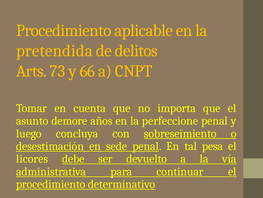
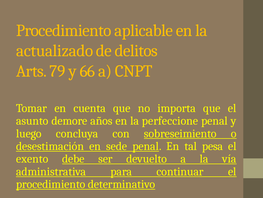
pretendida: pretendida -> actualizado (55, 51)
73: 73 -> 79 (57, 71)
licores: licores -> exento (32, 158)
